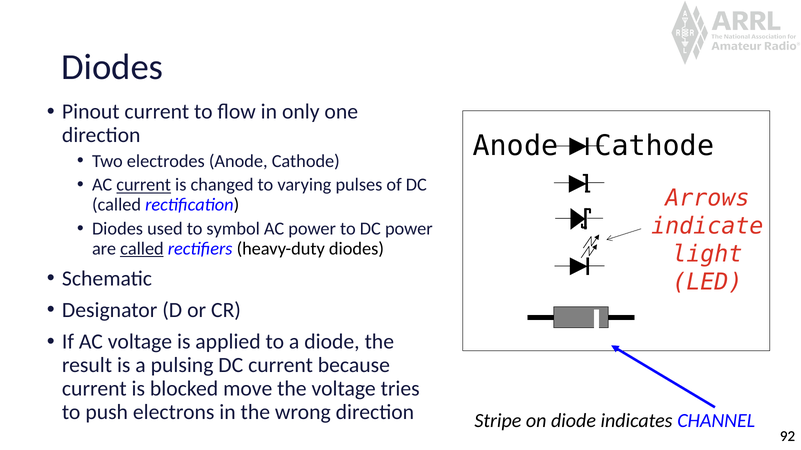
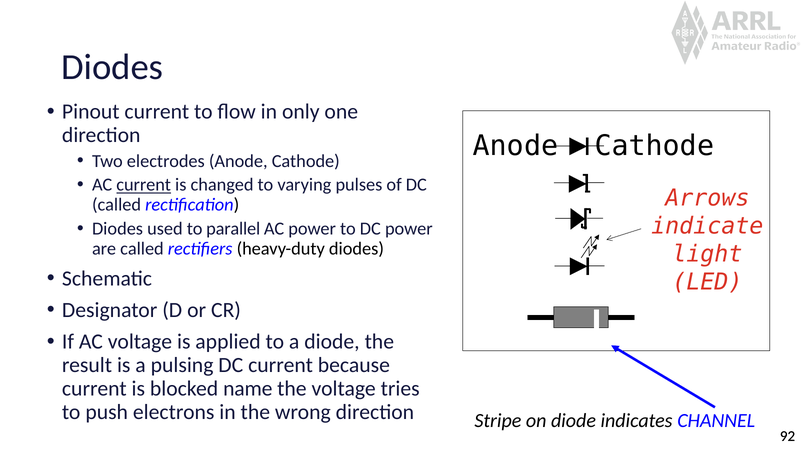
symbol: symbol -> parallel (233, 229)
called underline: present -> none (142, 249)
move: move -> name (248, 389)
